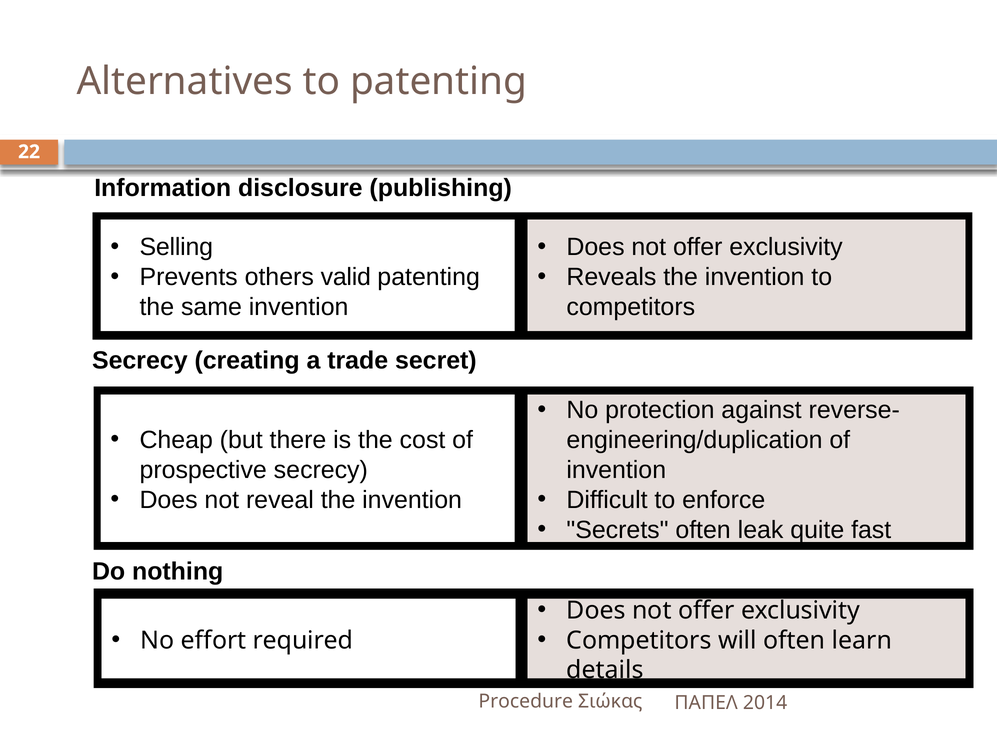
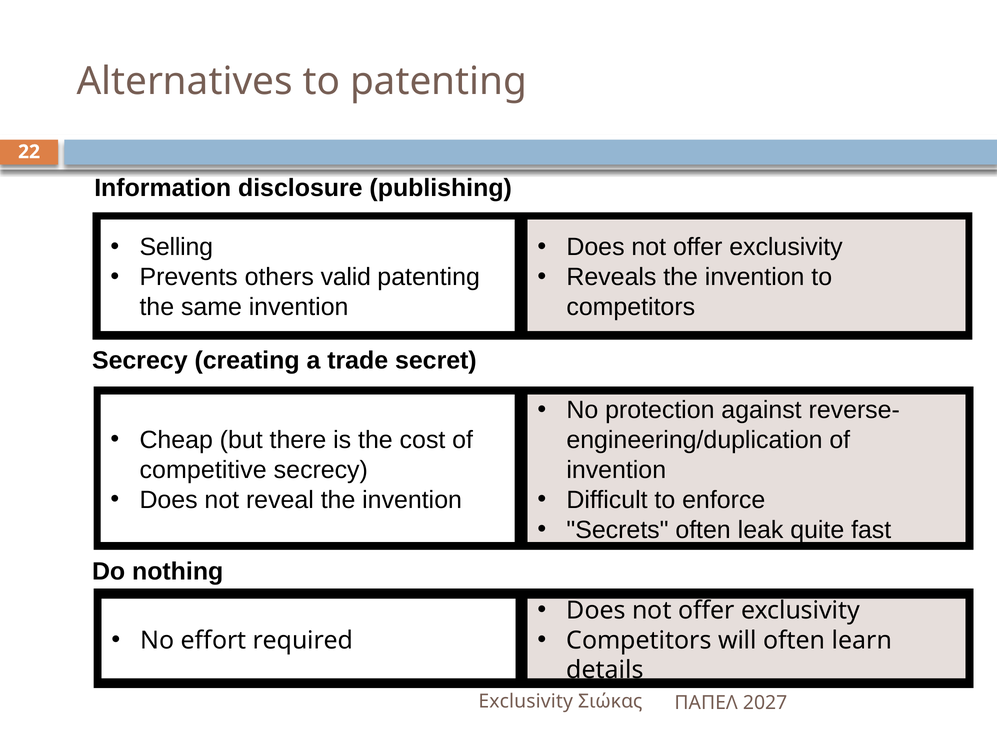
prospective: prospective -> competitive (203, 470)
Procedure: Procedure -> Exclusivity (526, 701)
2014: 2014 -> 2027 (765, 703)
